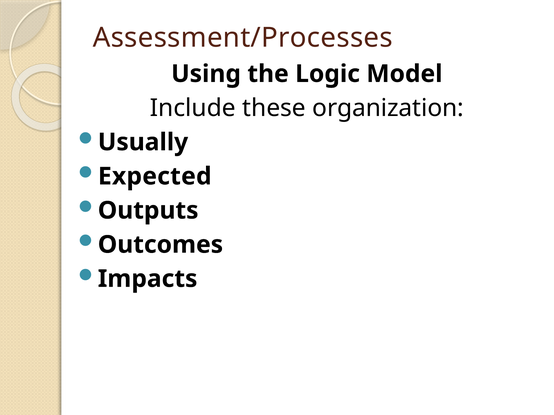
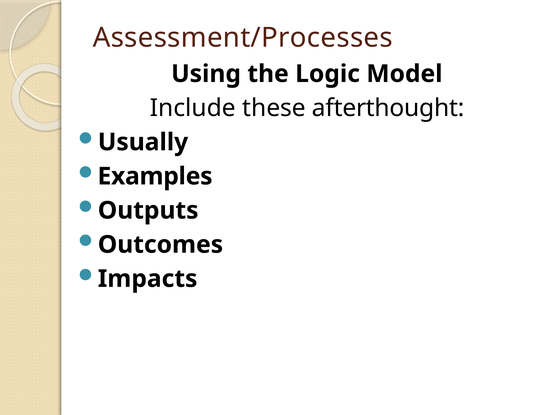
organization: organization -> afterthought (388, 108)
Expected: Expected -> Examples (155, 177)
